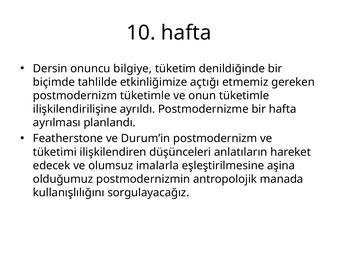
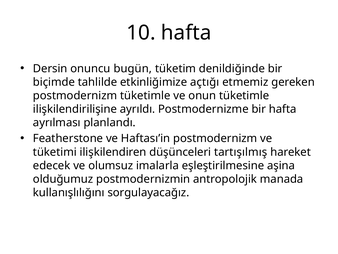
bilgiye: bilgiye -> bugün (133, 68)
Durum’in: Durum’in -> Haftası’in (146, 138)
anlatıların: anlatıların -> tartışılmış (241, 152)
